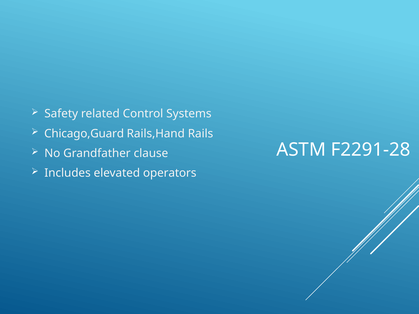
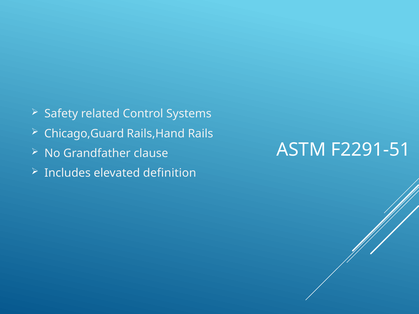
F2291-28: F2291-28 -> F2291-51 (371, 150)
operators: operators -> definition (170, 173)
